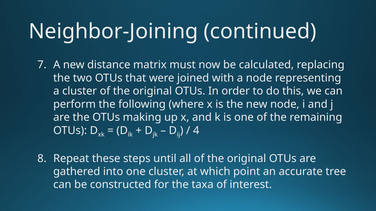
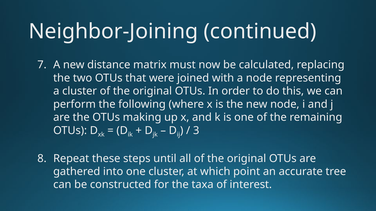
4: 4 -> 3 (196, 131)
